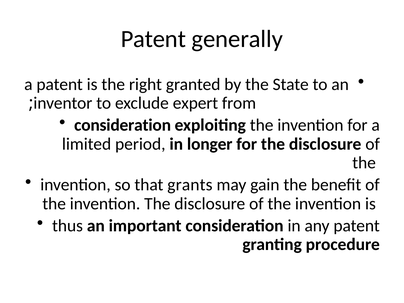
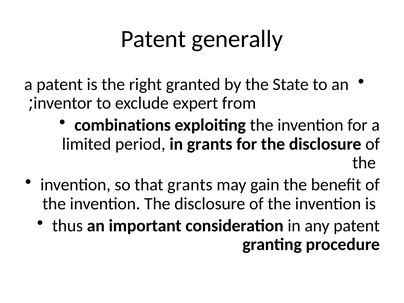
consideration: consideration -> combinations (123, 125)
in longer: longer -> grants (210, 144)
